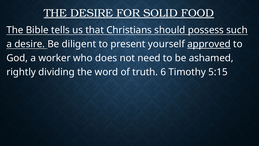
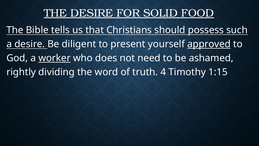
worker underline: none -> present (55, 58)
6: 6 -> 4 (163, 72)
5:15: 5:15 -> 1:15 (218, 72)
